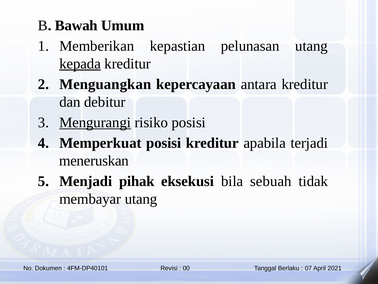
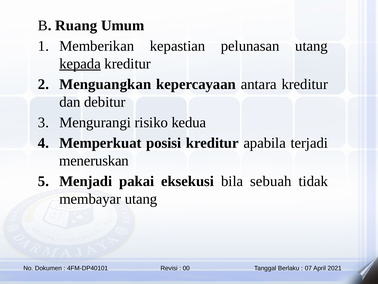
Bawah: Bawah -> Ruang (76, 25)
Mengurangi underline: present -> none (95, 122)
risiko posisi: posisi -> kedua (189, 122)
pihak: pihak -> pakai (137, 181)
